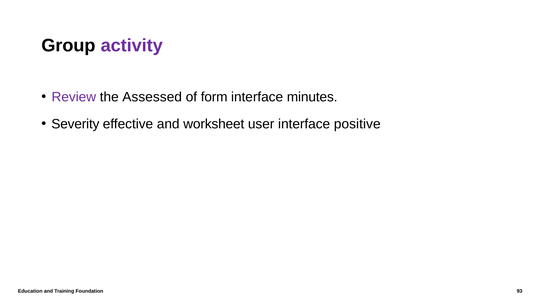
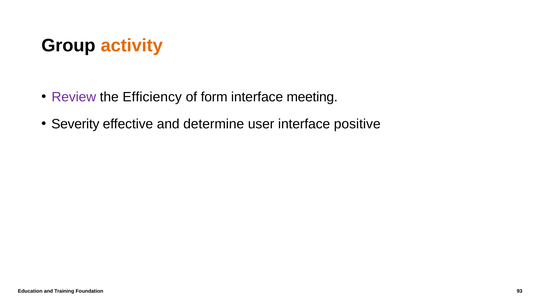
activity colour: purple -> orange (132, 46)
Assessed: Assessed -> Efficiency (152, 97)
minutes: minutes -> meeting (312, 97)
worksheet: worksheet -> determine (214, 124)
